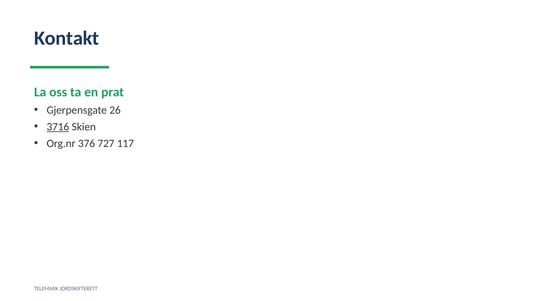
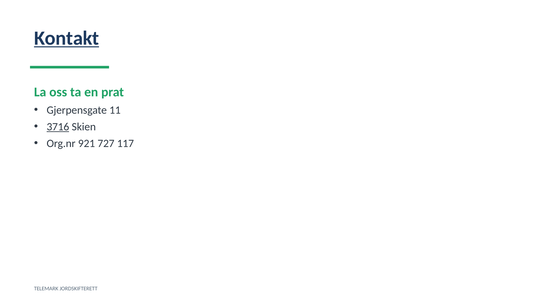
Kontakt underline: none -> present (67, 38)
26: 26 -> 11 (115, 110)
376: 376 -> 921 (86, 143)
